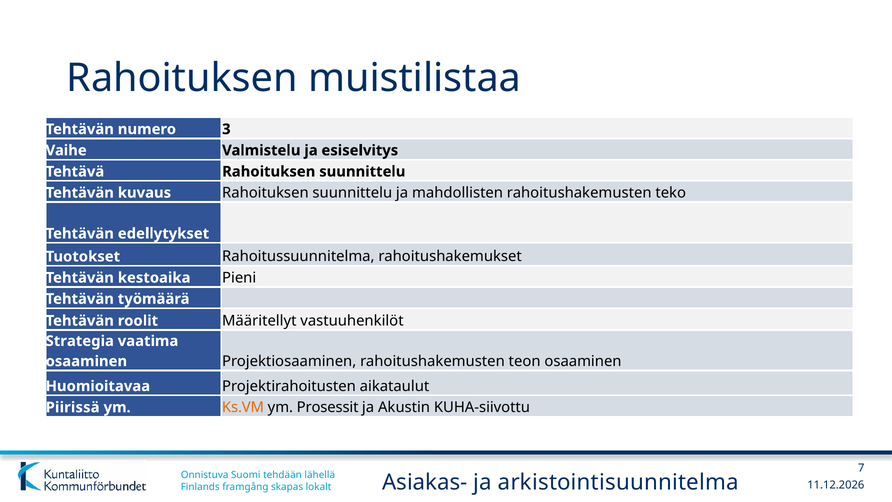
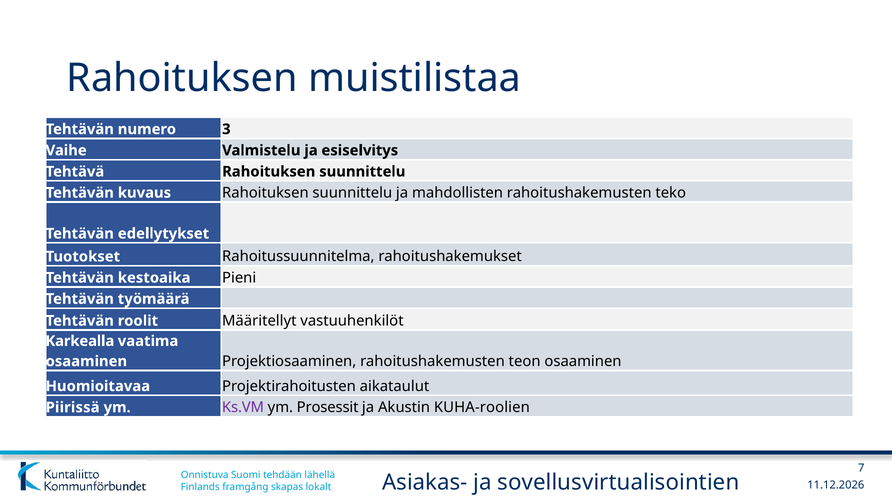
Strategia: Strategia -> Karkealla (80, 341)
Ks.VM colour: orange -> purple (243, 407)
KUHA-siivottu: KUHA-siivottu -> KUHA-roolien (482, 407)
arkistointisuunnitelma: arkistointisuunnitelma -> sovellusvirtualisointien (618, 482)
